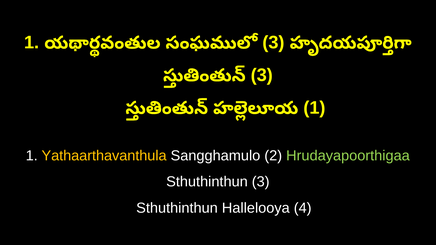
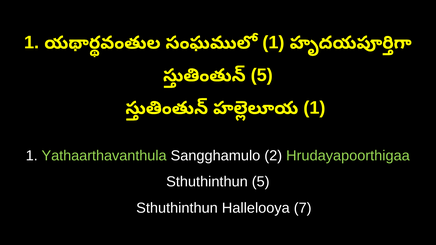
3: 3 -> 1 (274, 43)
3: 3 -> 5 (262, 75)
Yathaarthavanthula colour: yellow -> light green (104, 156)
Sthuthinthun 3: 3 -> 5 (261, 182)
4: 4 -> 7 (303, 208)
